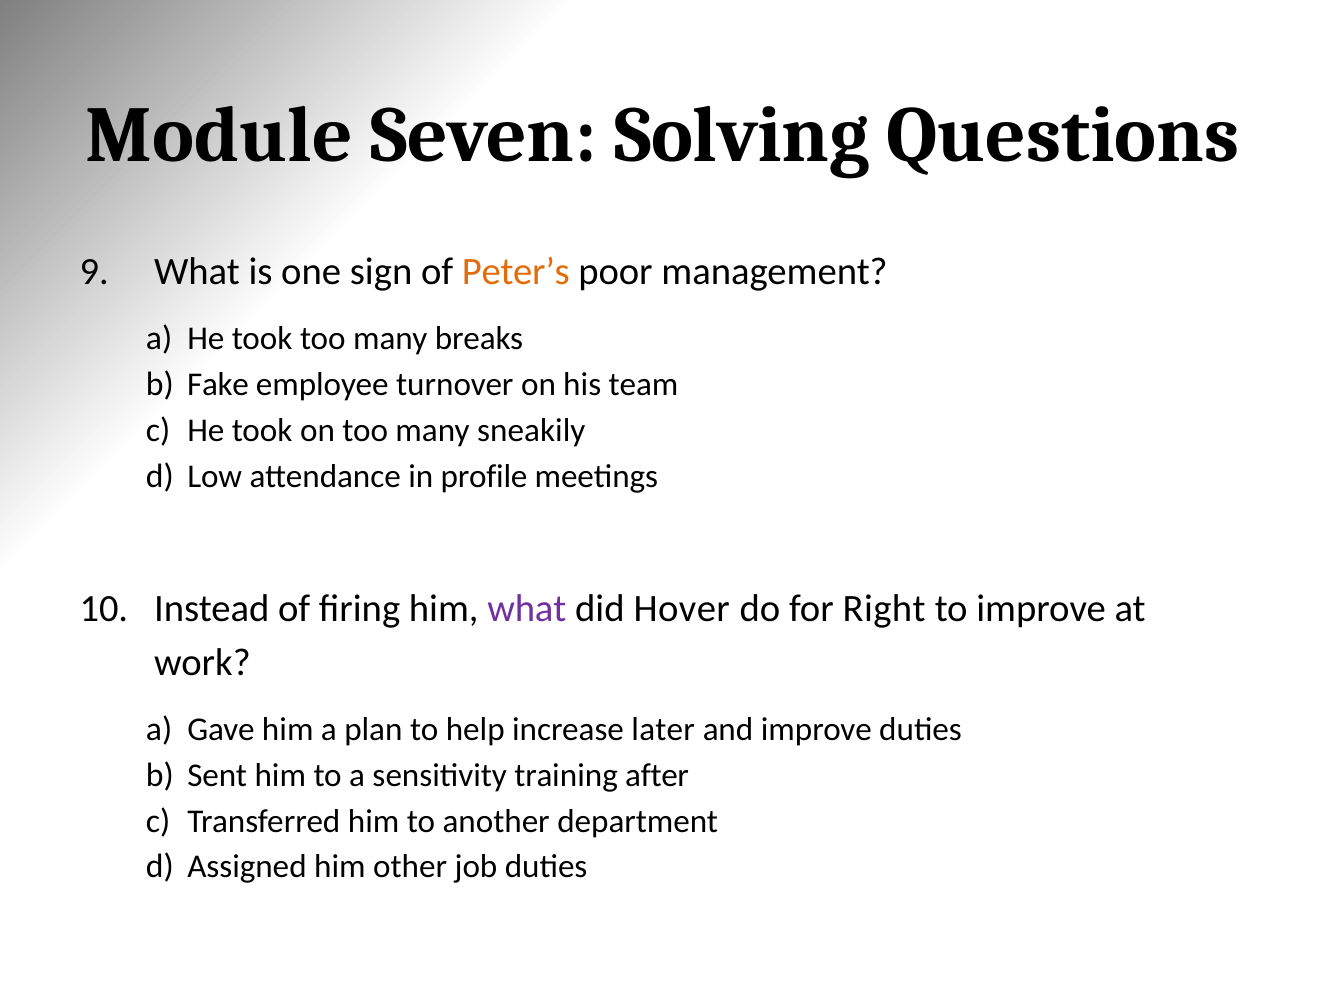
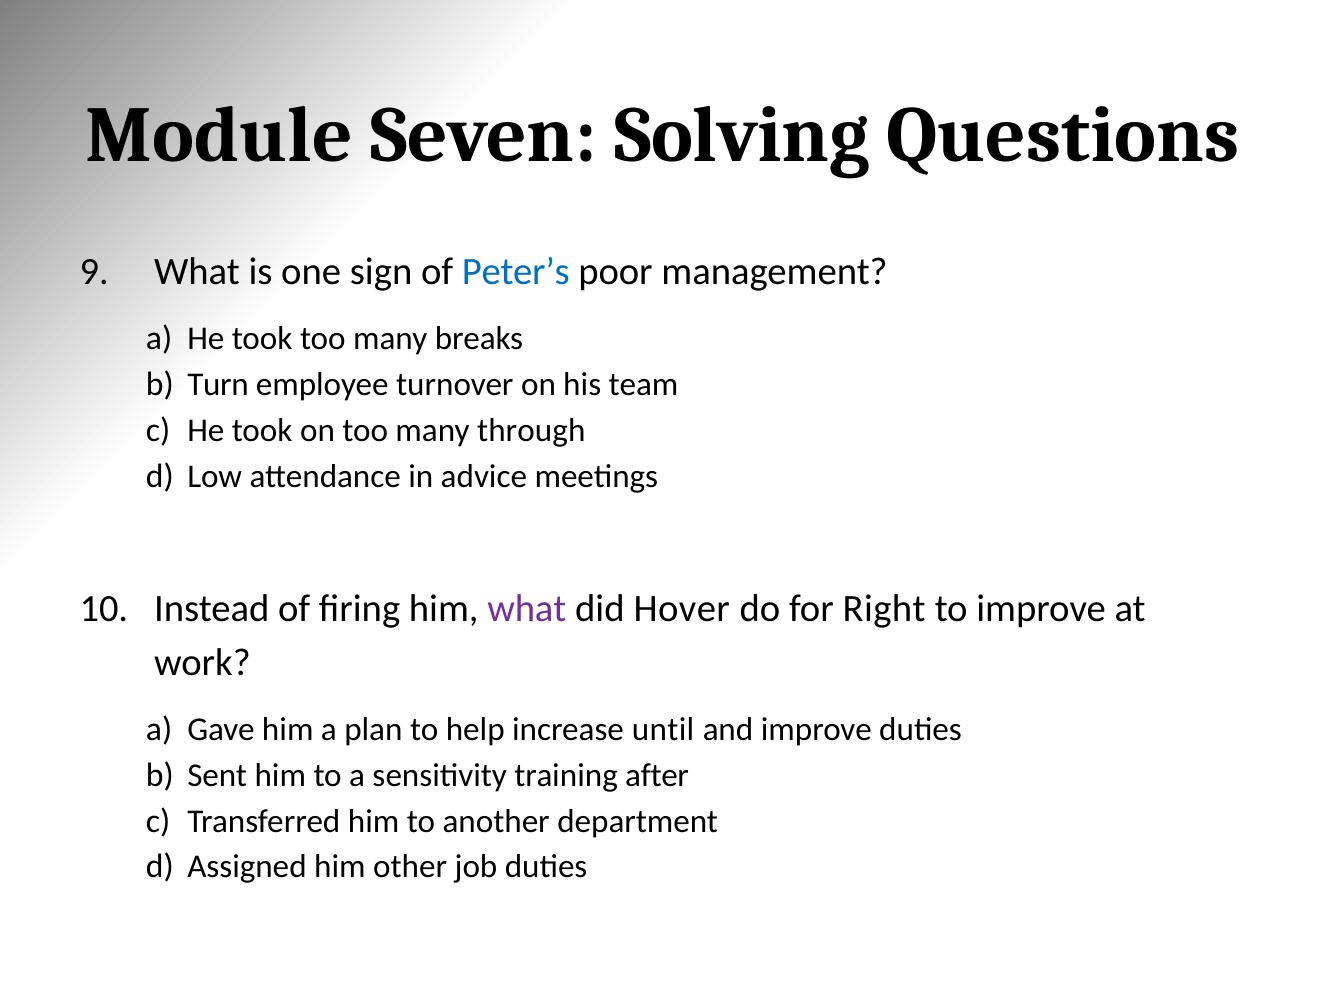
Peter’s colour: orange -> blue (516, 272)
Fake: Fake -> Turn (218, 384)
sneakily: sneakily -> through (531, 430)
profile: profile -> advice (484, 476)
later: later -> until (663, 729)
